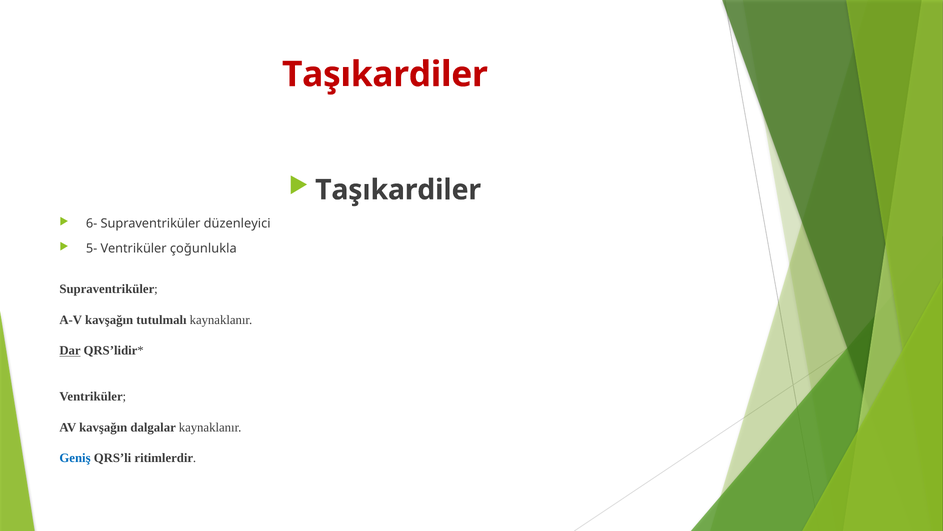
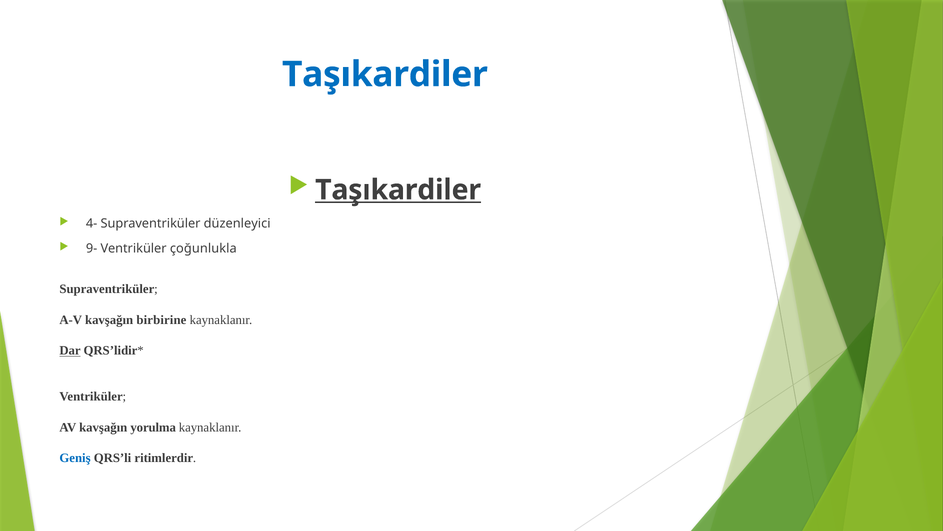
Taşıkardiler colour: red -> blue (385, 74)
Taşıkardiler underline: none -> present (398, 190)
6-: 6- -> 4- (92, 223)
5-: 5- -> 9- (92, 248)
tutulmalı: tutulmalı -> birbirine (161, 320)
dalgalar: dalgalar -> yorulma (153, 427)
